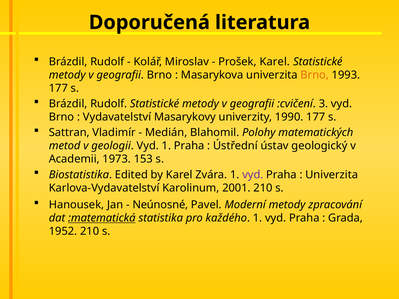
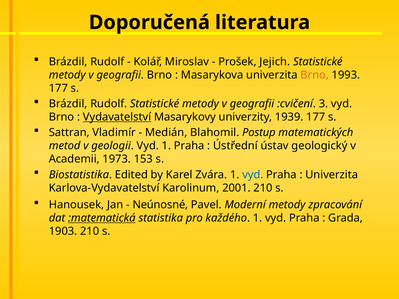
Prošek Karel: Karel -> Jejich (275, 62)
Vydavatelství underline: none -> present (117, 117)
1990: 1990 -> 1939 (289, 117)
Polohy: Polohy -> Postup (259, 133)
vyd colour: purple -> blue (253, 175)
1952: 1952 -> 1903 (63, 232)
